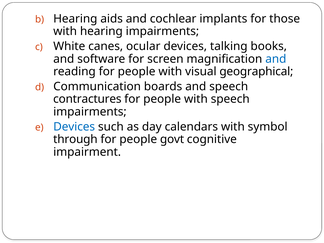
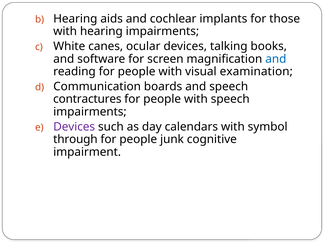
geographical: geographical -> examination (256, 72)
Devices colour: blue -> purple (74, 127)
govt: govt -> junk (172, 139)
